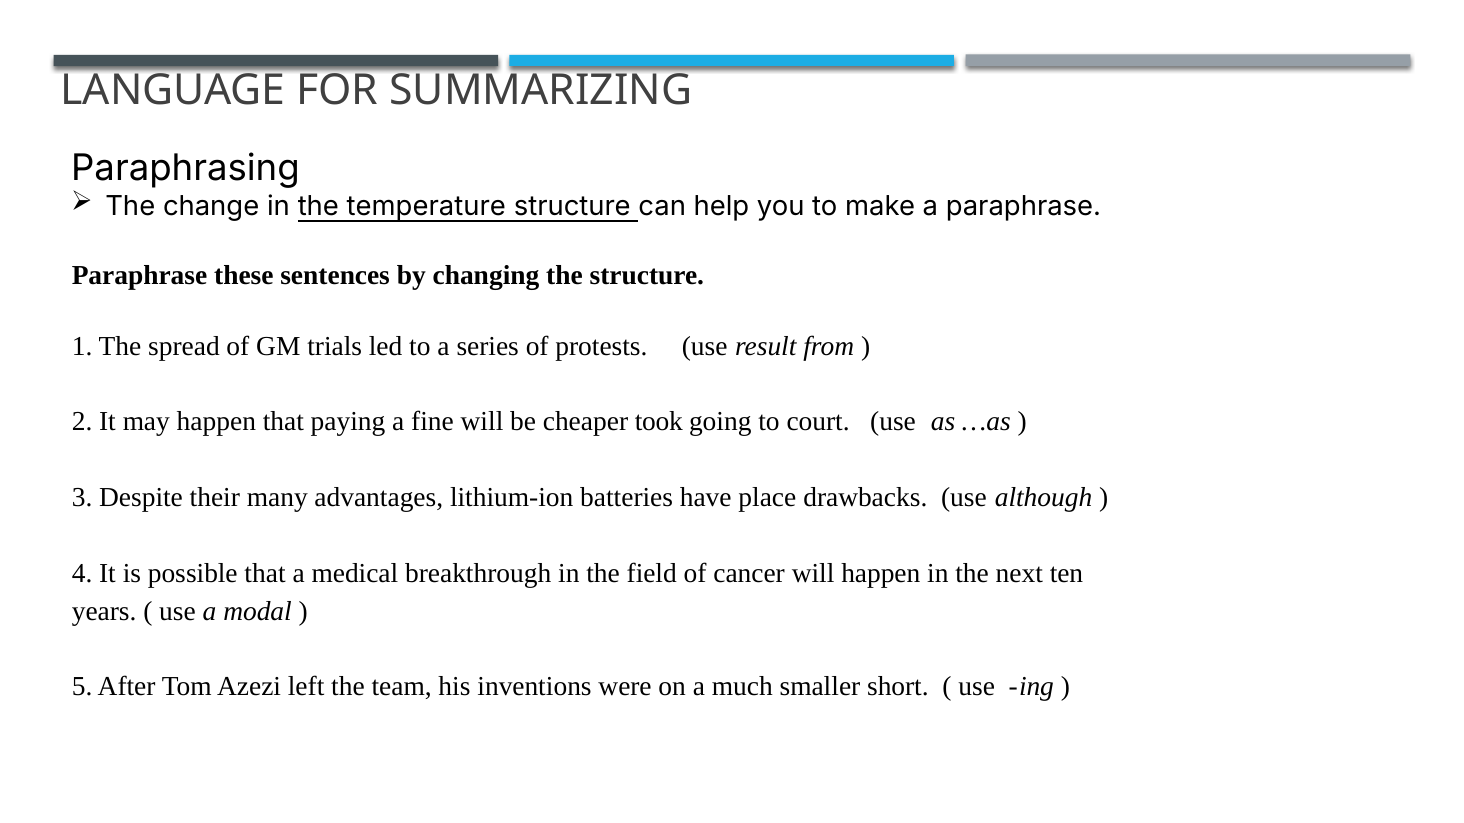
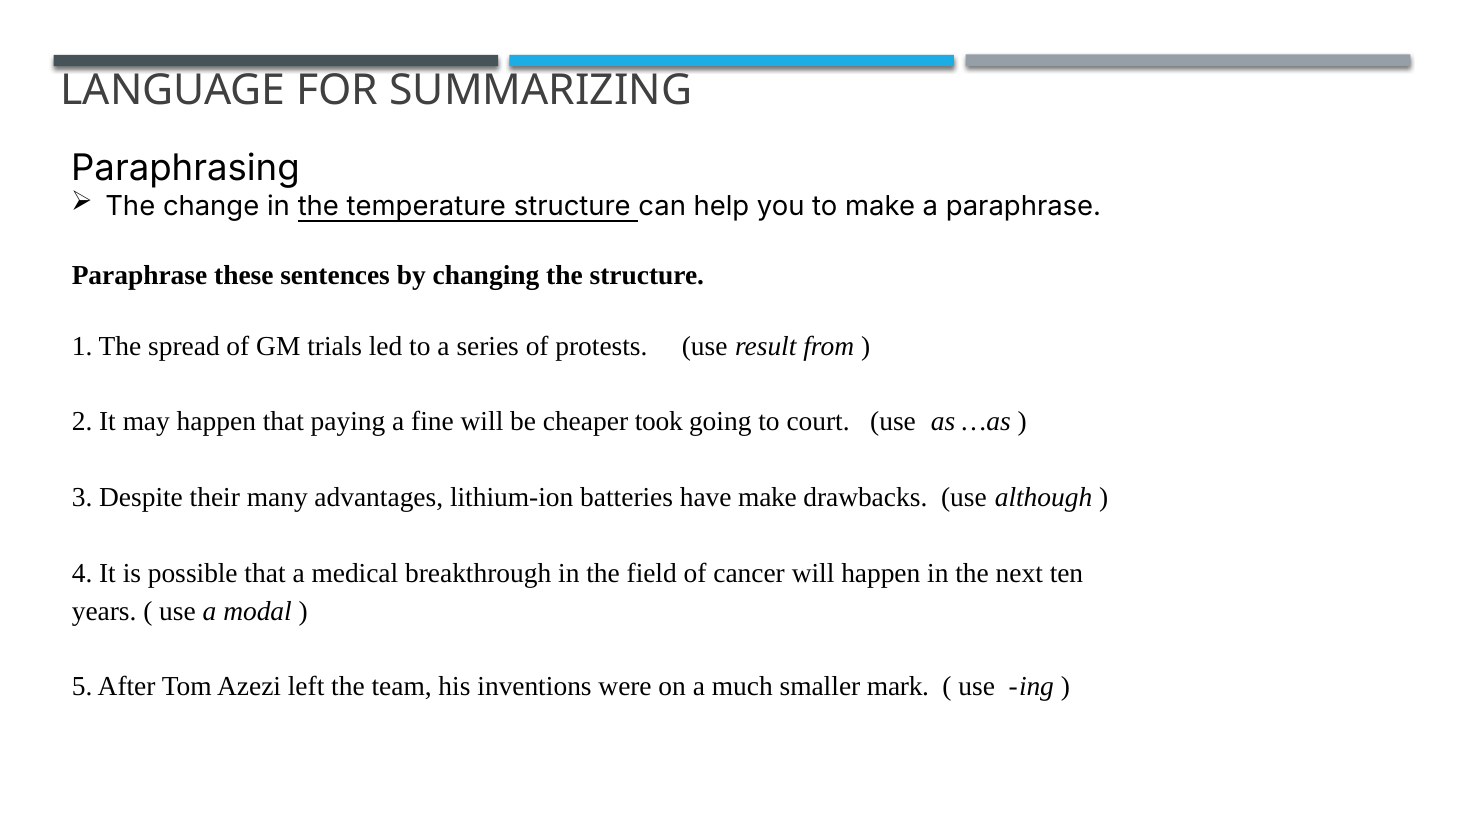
have place: place -> make (768, 498)
short: short -> mark (898, 687)
